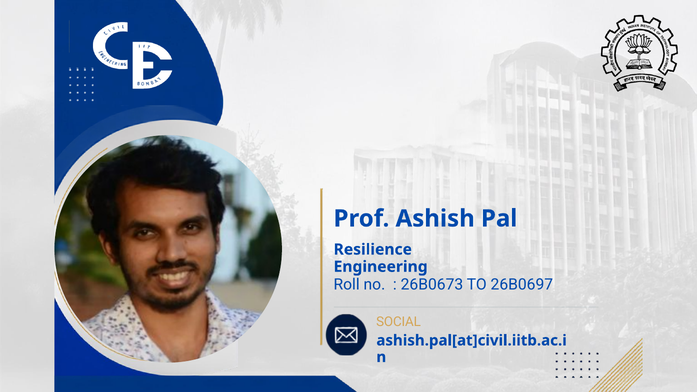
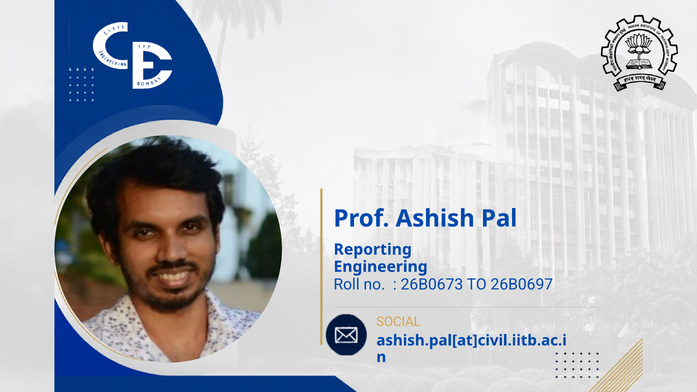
Resilience: Resilience -> Reporting (373, 250)
